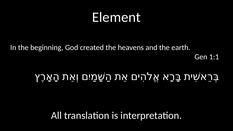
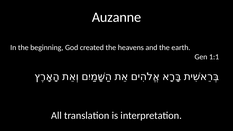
Element: Element -> Auzanne (117, 17)
